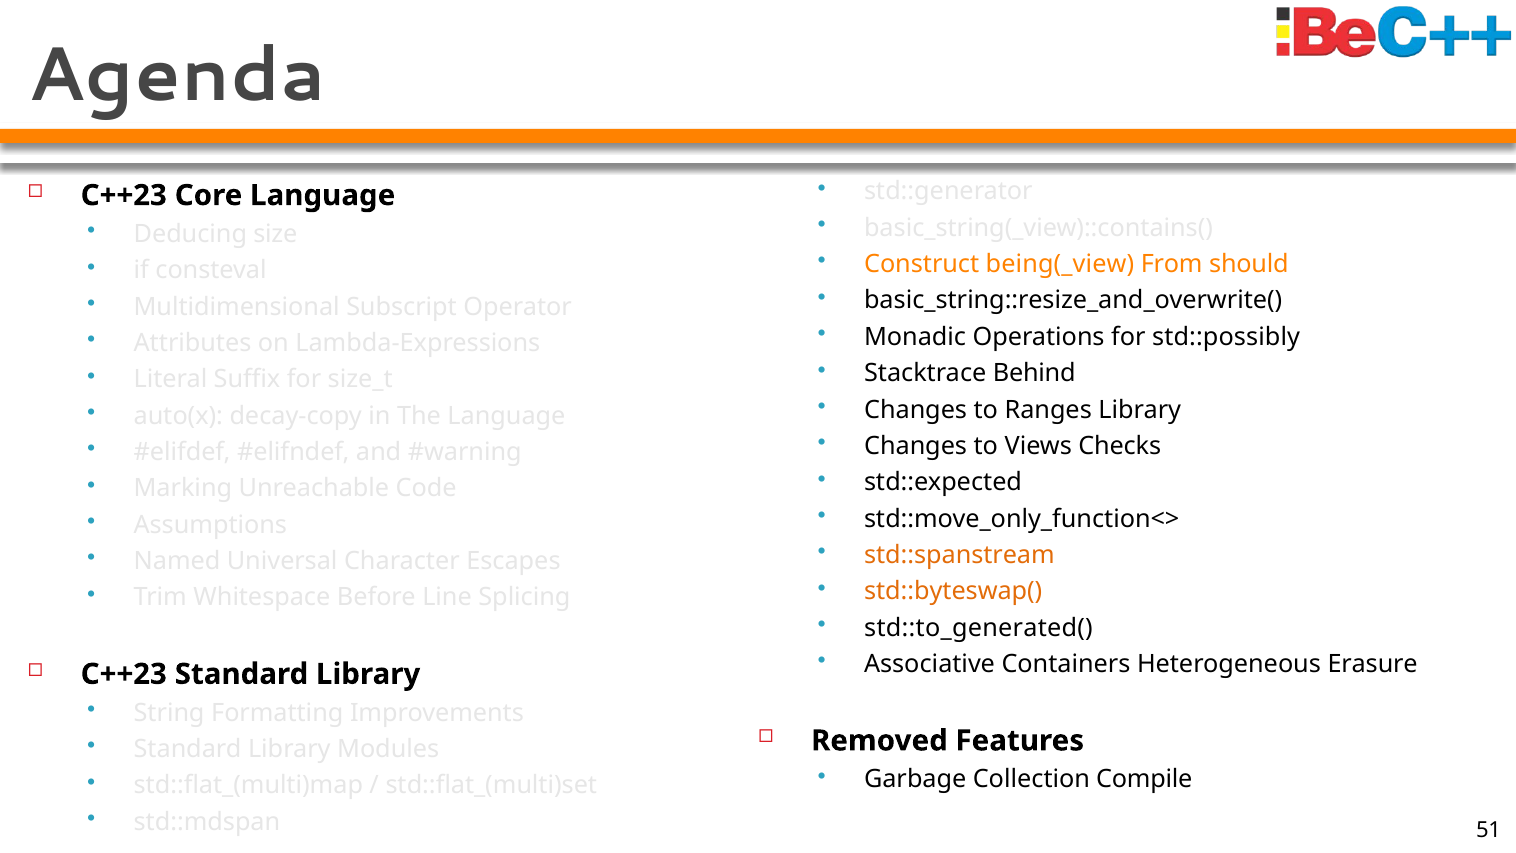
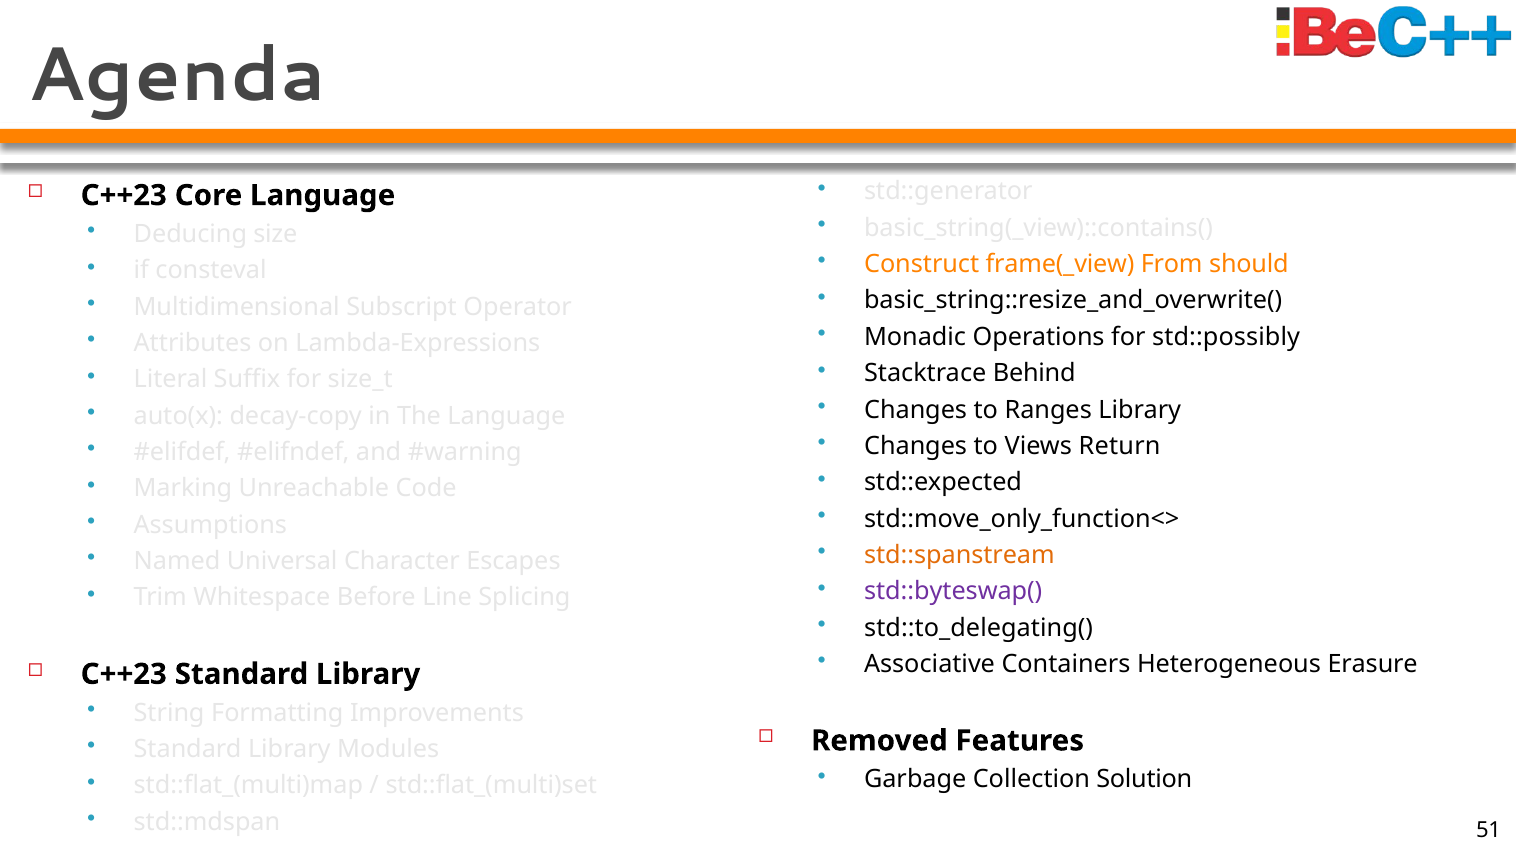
being(_view: being(_view -> frame(_view (1060, 264)
Checks: Checks -> Return (1120, 446)
std::byteswap( colour: orange -> purple (953, 591)
std::to_generated(: std::to_generated( -> std::to_delegating( (979, 628)
Compile: Compile -> Solution (1144, 779)
